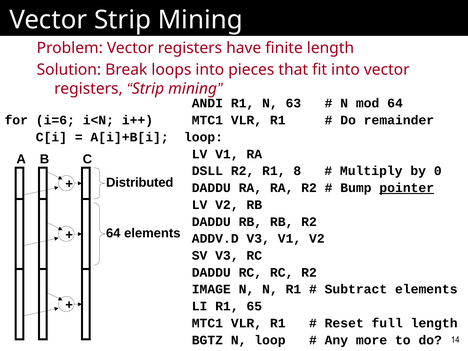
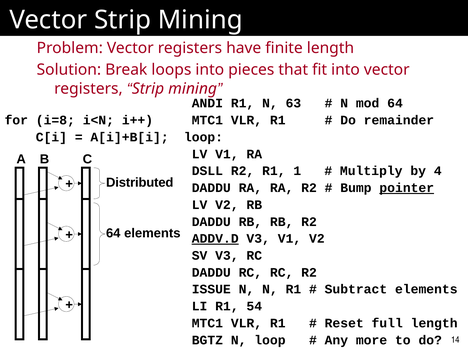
i=6: i=6 -> i=8 (55, 120)
8: 8 -> 1 (297, 171)
0: 0 -> 4 (438, 171)
ADDV.D underline: none -> present (215, 239)
IMAGE: IMAGE -> ISSUE (211, 289)
65: 65 -> 54 (254, 306)
